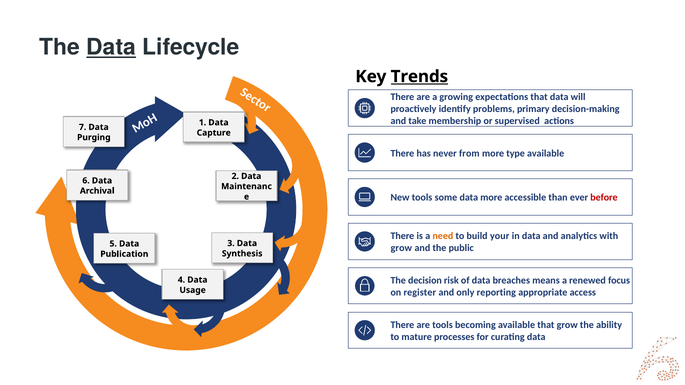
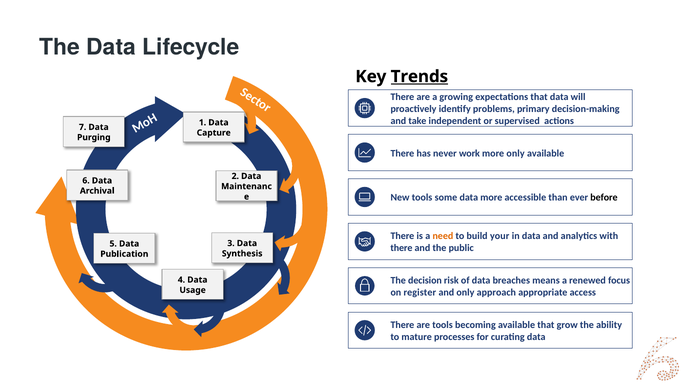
Data underline: present -> none (111, 47)
membership: membership -> independent (455, 121)
from: from -> work (469, 153)
more type: type -> only (516, 153)
before colour: red -> black (604, 198)
grow: grow -> there (401, 248)
reporting: reporting -> approach (496, 293)
